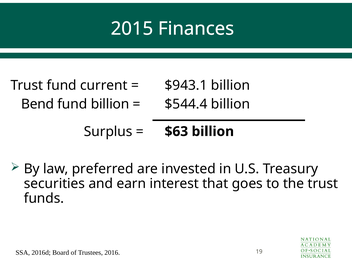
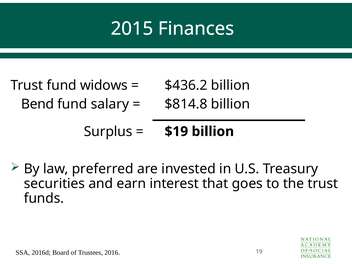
current: current -> widows (104, 85)
$943.1: $943.1 -> $436.2 (186, 85)
fund billion: billion -> salary (110, 104)
$544.4: $544.4 -> $814.8 (186, 104)
$63: $63 -> $19 (176, 131)
